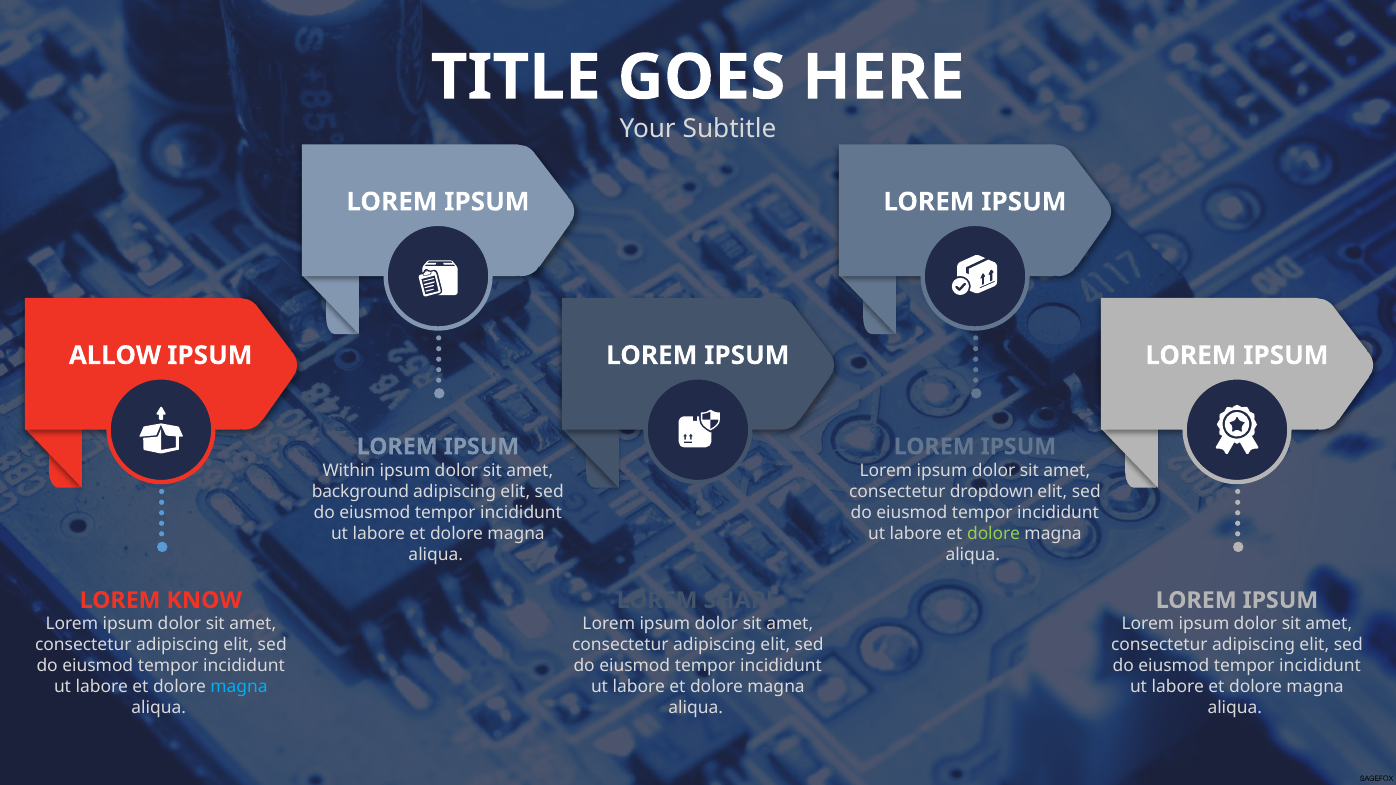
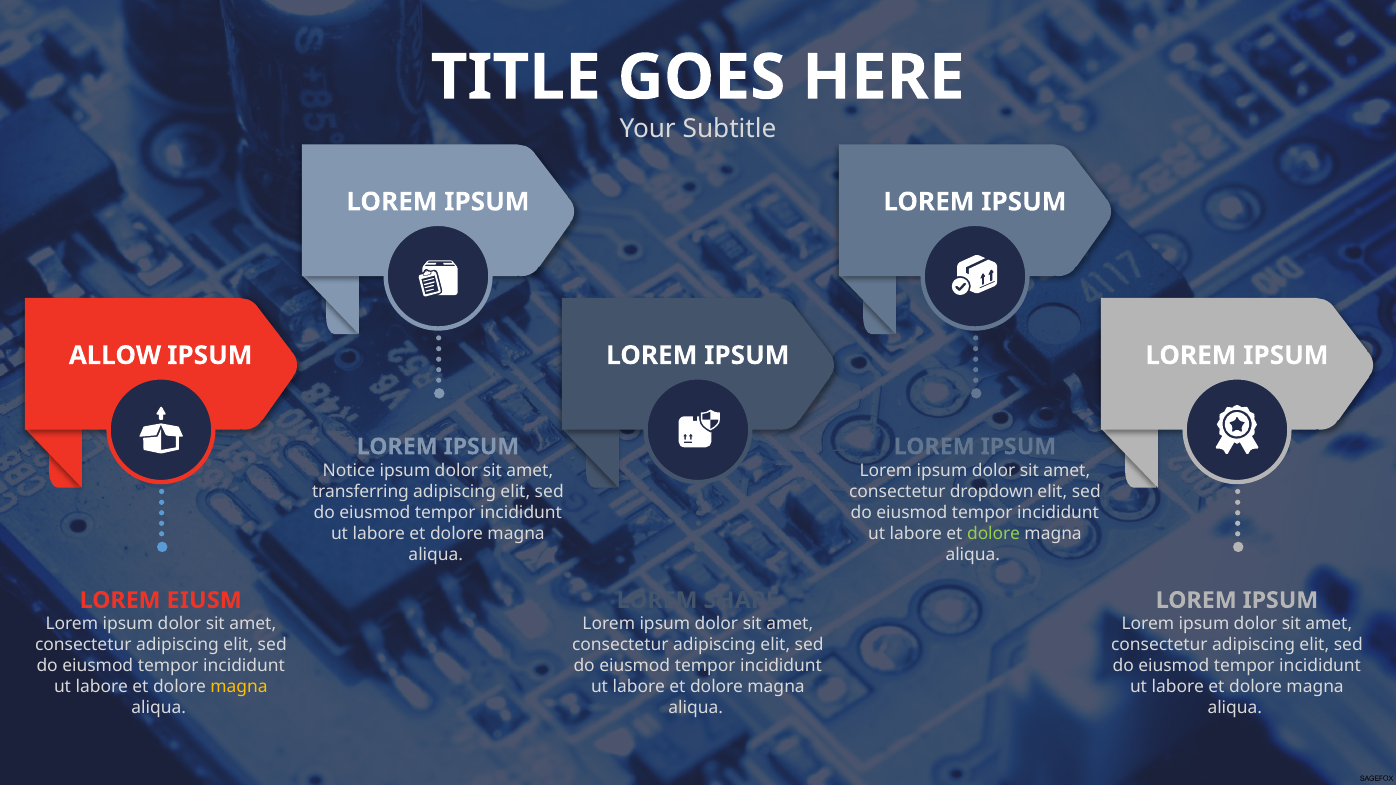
Within: Within -> Notice (349, 471)
background: background -> transferring (360, 492)
KNOW: KNOW -> EIUSM (204, 600)
magna colour: light blue -> yellow (239, 687)
